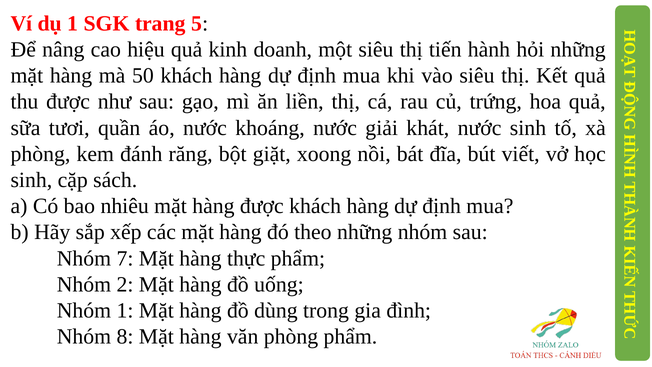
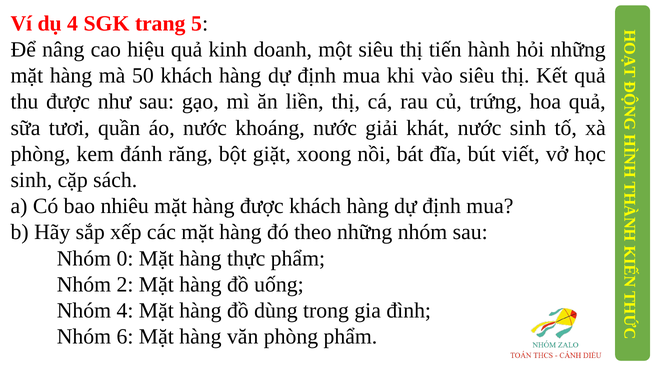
dụ 1: 1 -> 4 (73, 23)
7: 7 -> 0 (125, 258)
Nhóm 1: 1 -> 4 (125, 310)
8: 8 -> 6 (125, 336)
